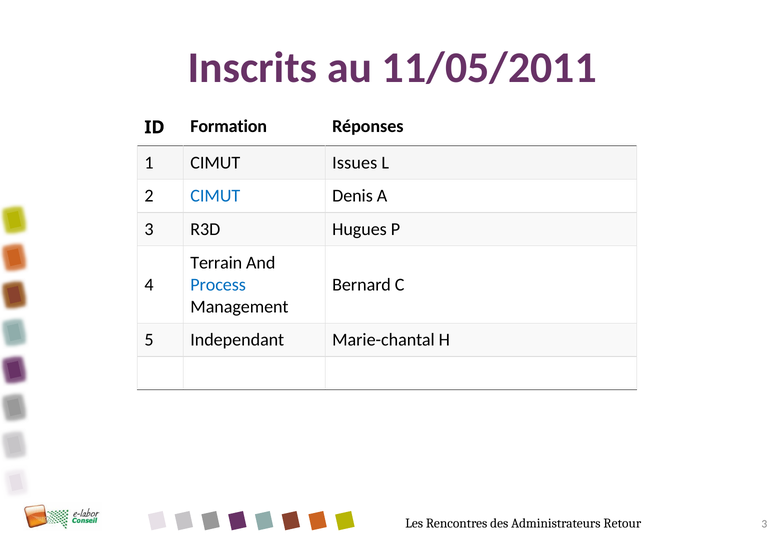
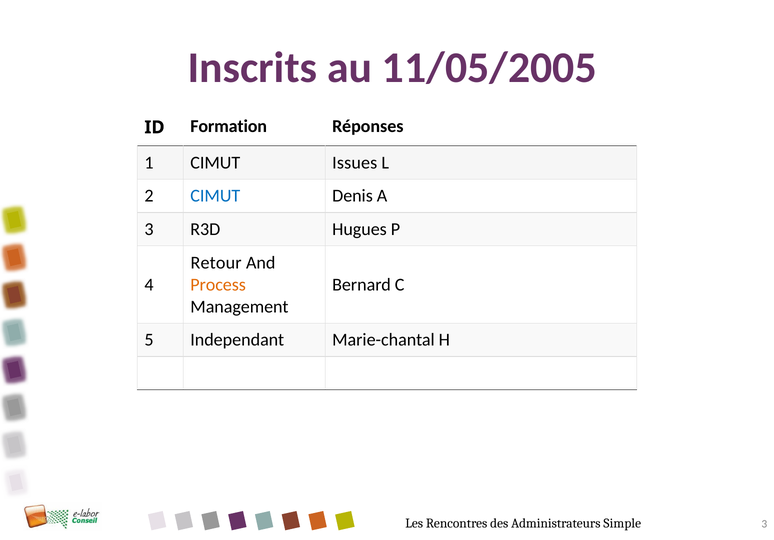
11/05/2011: 11/05/2011 -> 11/05/2005 (489, 68)
Terrain: Terrain -> Retour (216, 262)
Process colour: blue -> orange (218, 284)
Retour: Retour -> Simple (622, 523)
